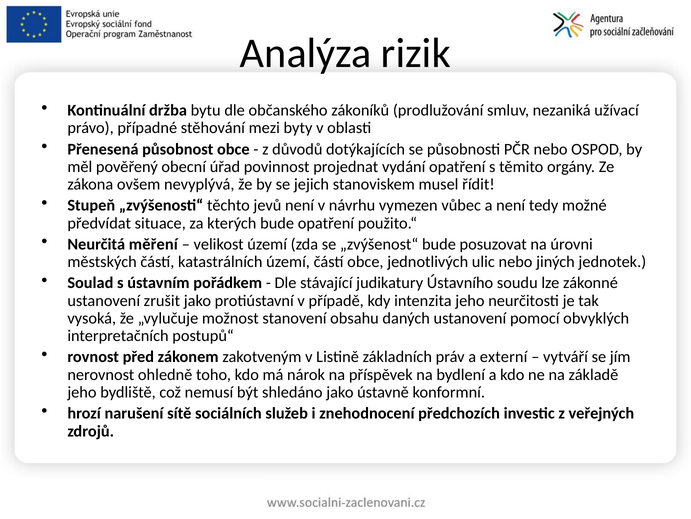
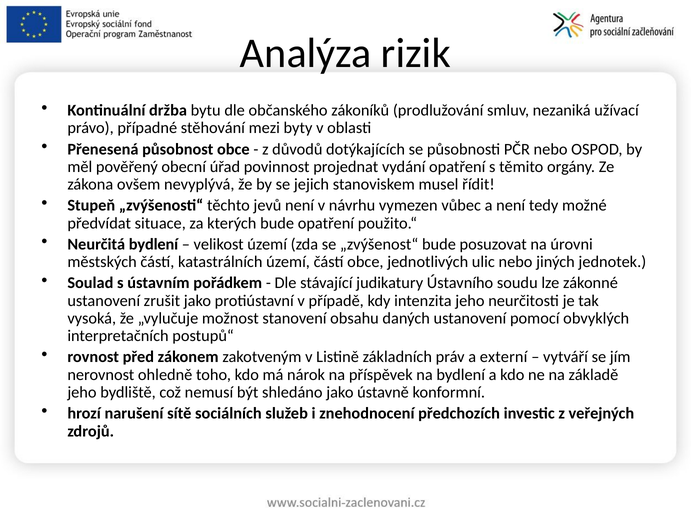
Neurčitá měření: měření -> bydlení (153, 244)
